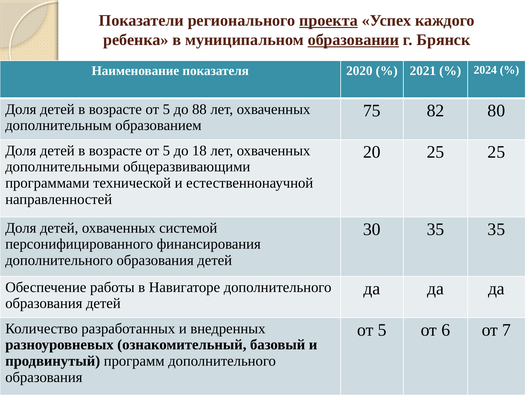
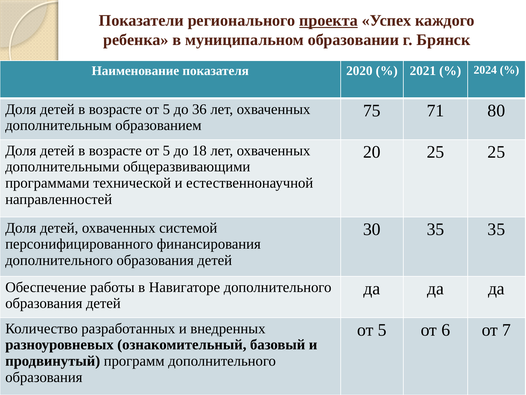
образовании underline: present -> none (353, 40)
88: 88 -> 36 (199, 109)
82: 82 -> 71 (435, 111)
